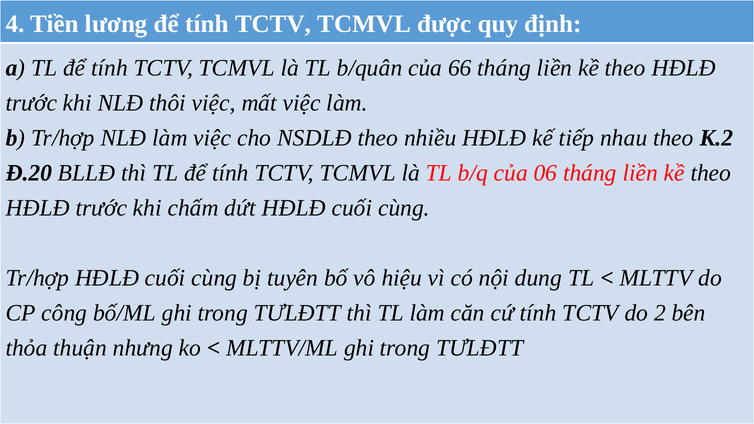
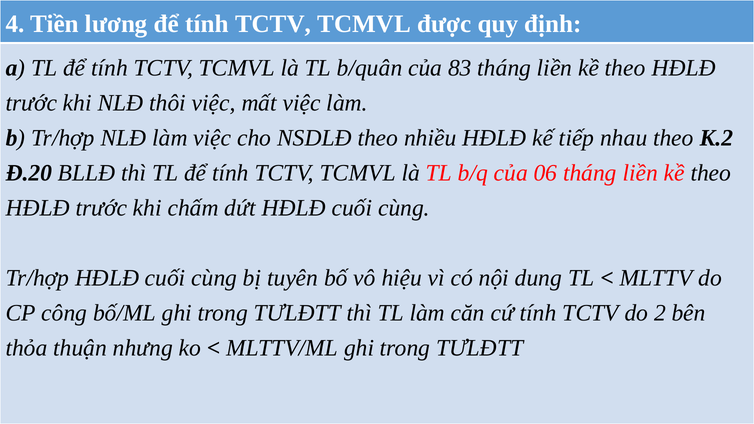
66: 66 -> 83 (460, 68)
